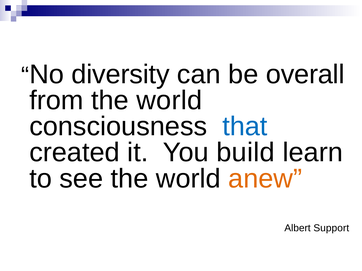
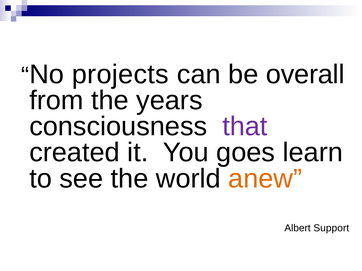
diversity: diversity -> projects (120, 75)
from the world: world -> years (169, 101)
that colour: blue -> purple (245, 127)
build: build -> goes (246, 153)
